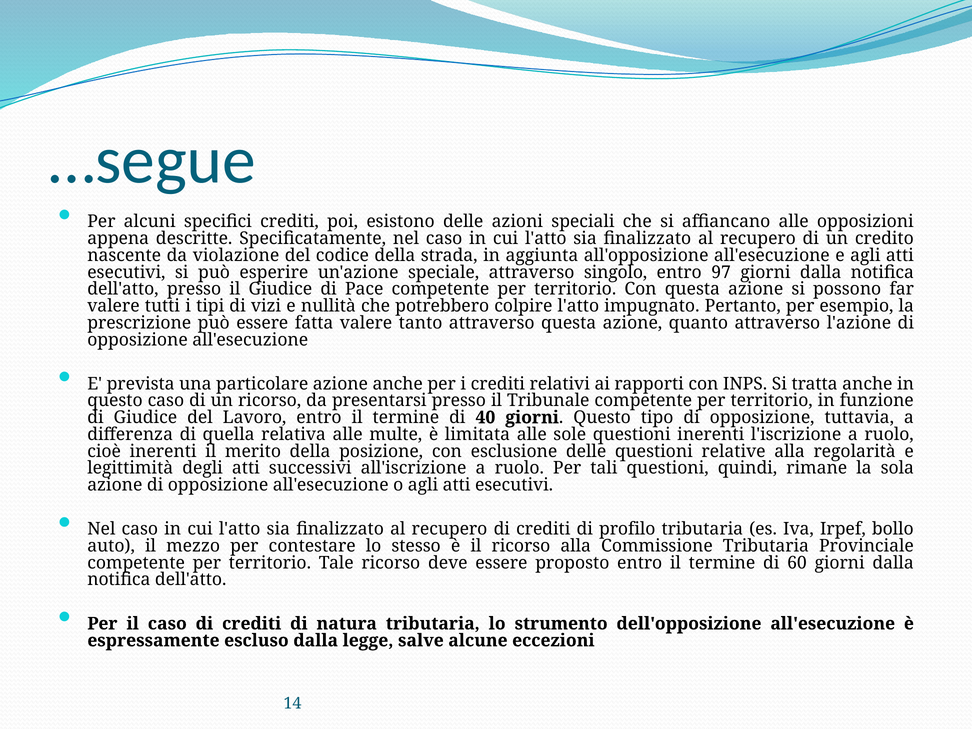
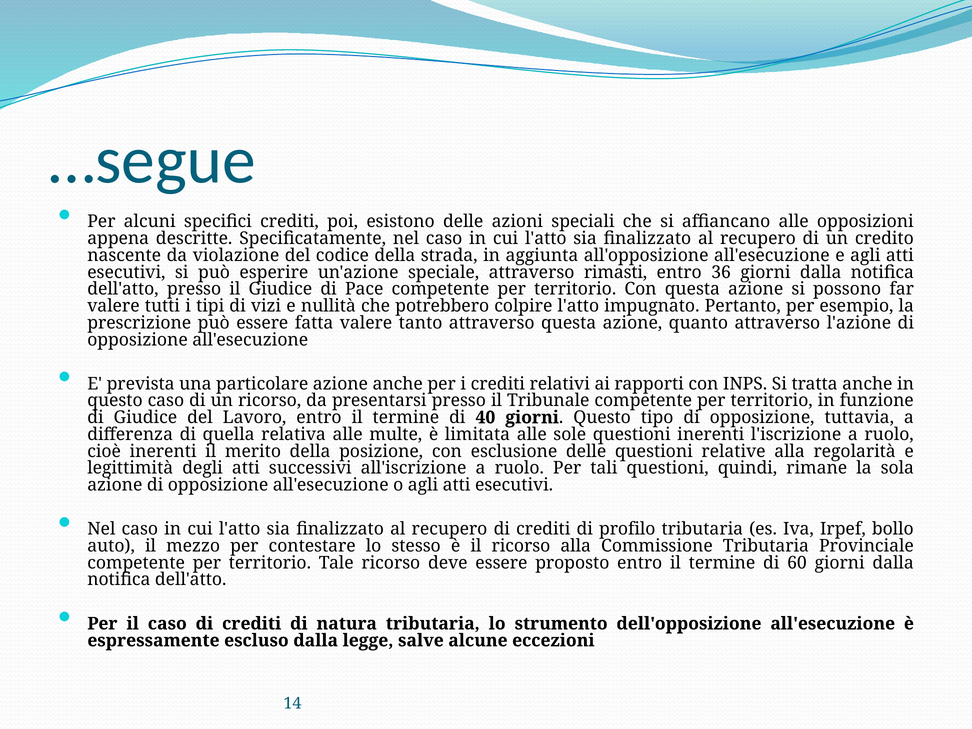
singolo: singolo -> rimasti (616, 272)
97: 97 -> 36 (721, 272)
